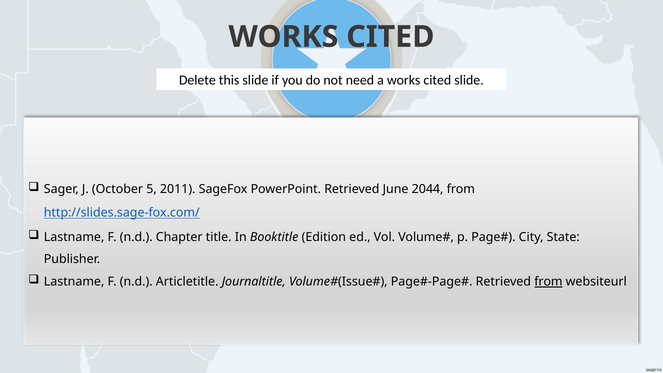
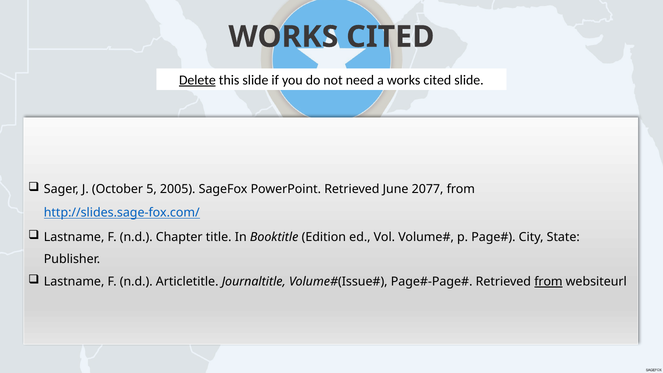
Delete underline: none -> present (197, 80)
2011: 2011 -> 2005 (178, 189)
2044: 2044 -> 2077 (428, 189)
